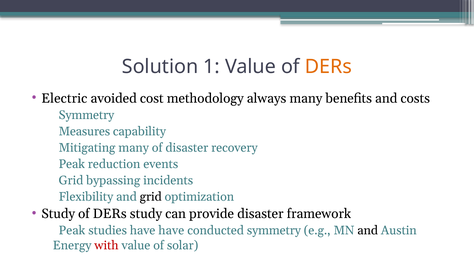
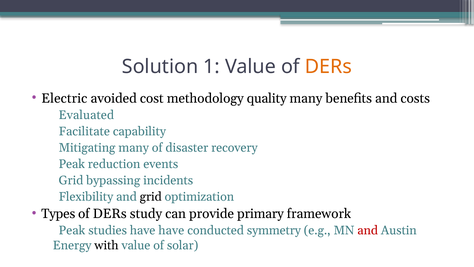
always: always -> quality (267, 98)
Symmetry: Symmetry -> Evaluated (86, 115)
Measures: Measures -> Facilitate (84, 131)
Study: Study -> Types (58, 213)
provide disaster: disaster -> primary (260, 213)
and colour: black -> red (368, 230)
with colour: red -> black (106, 245)
